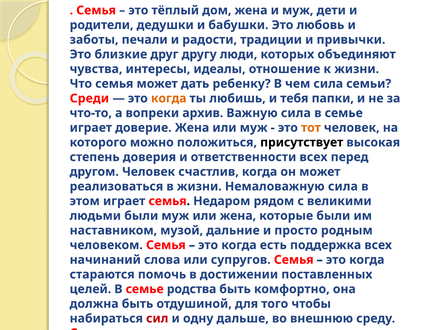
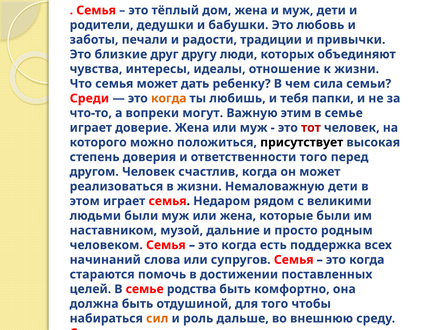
архив: архив -> могут (203, 113)
Важную сила: сила -> этим (296, 113)
тот colour: orange -> red (311, 128)
ответственности всех: всех -> того (313, 157)
Немаловажную сила: сила -> дети (343, 186)
сил colour: red -> orange (157, 318)
одну: одну -> роль (198, 318)
